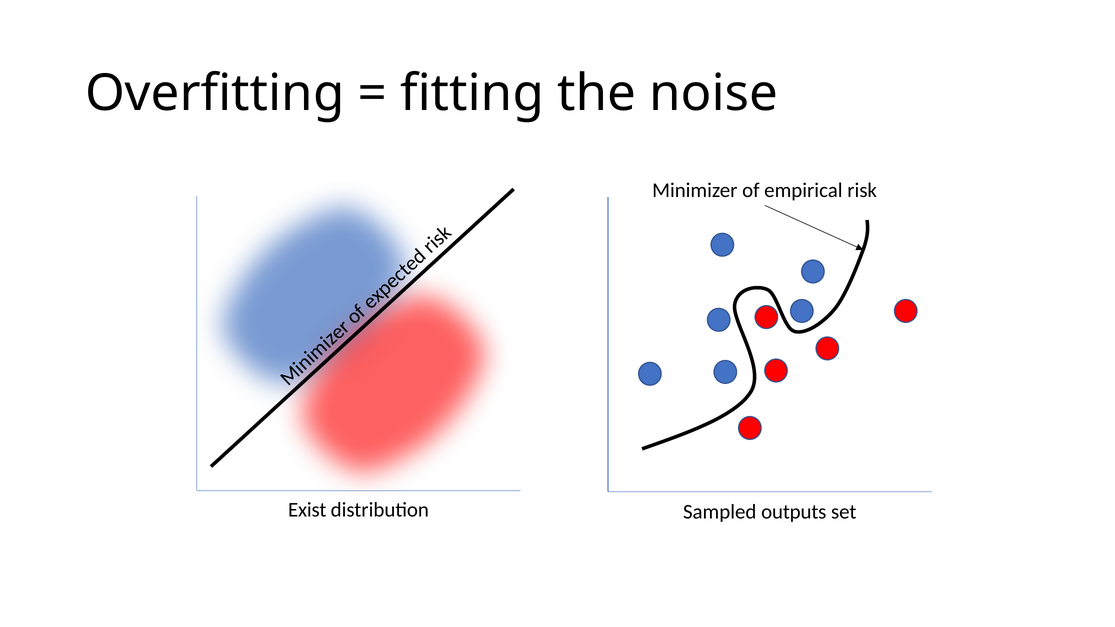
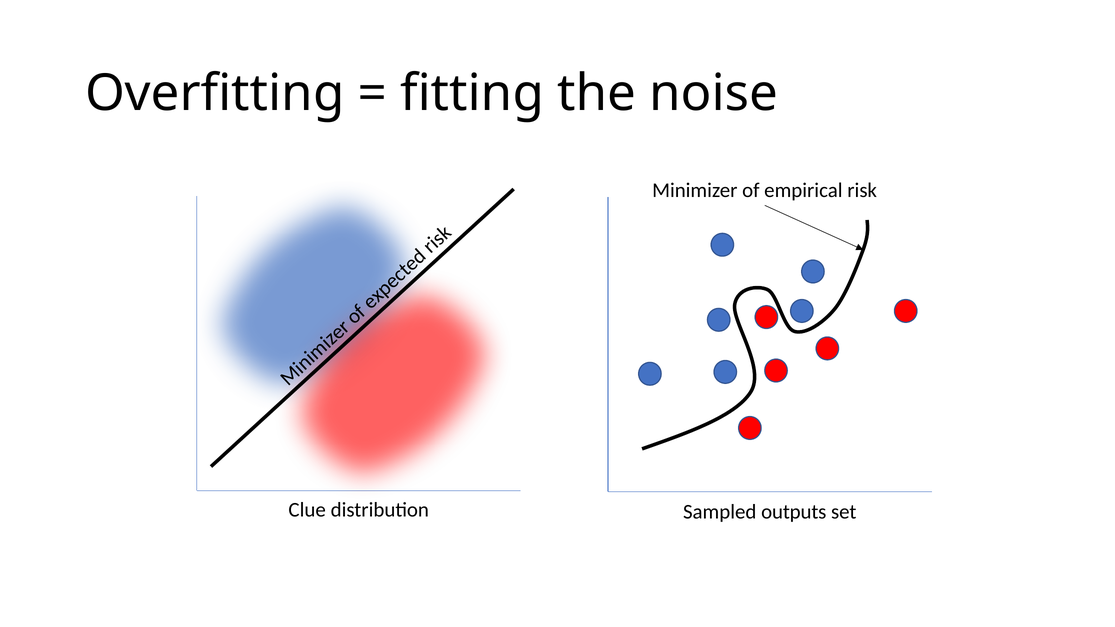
Exist: Exist -> Clue (307, 510)
